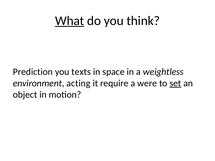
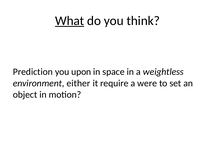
texts: texts -> upon (81, 72)
acting: acting -> either (78, 83)
set underline: present -> none (175, 83)
